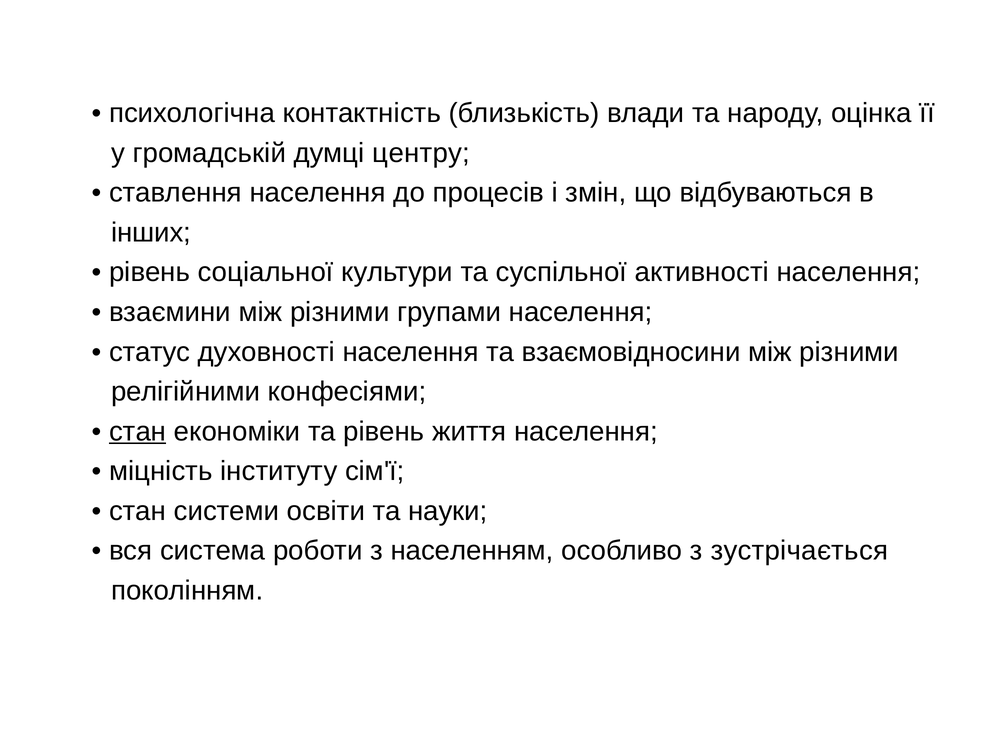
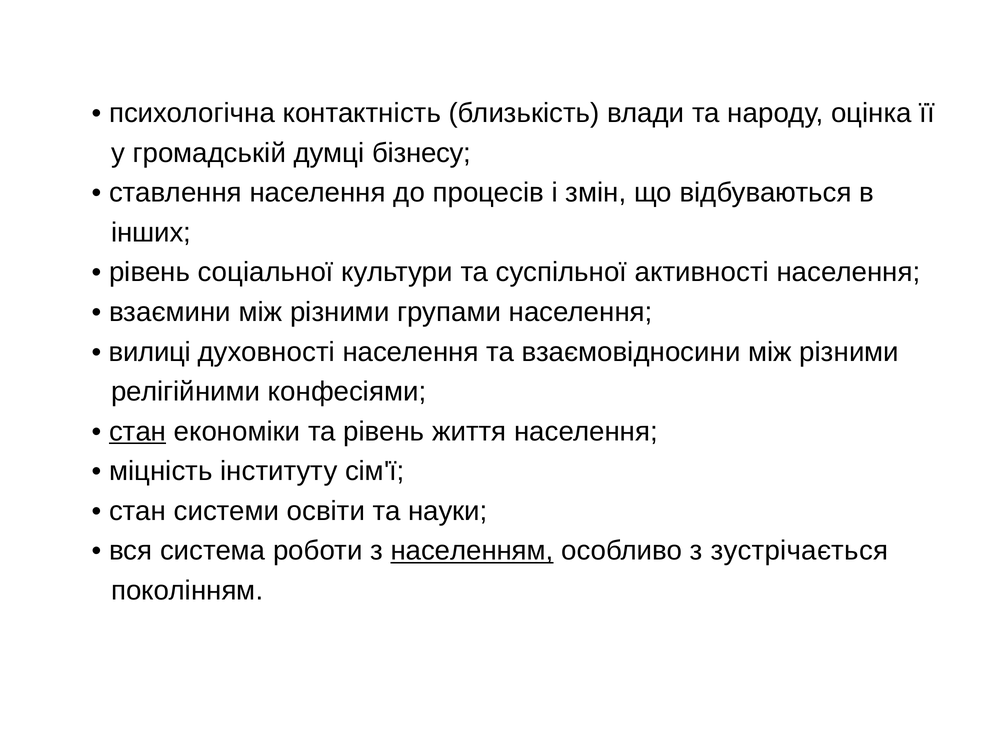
центру: центру -> бізнесу (422, 153)
статус: статус -> вилиці (150, 352)
населенням underline: none -> present (472, 551)
